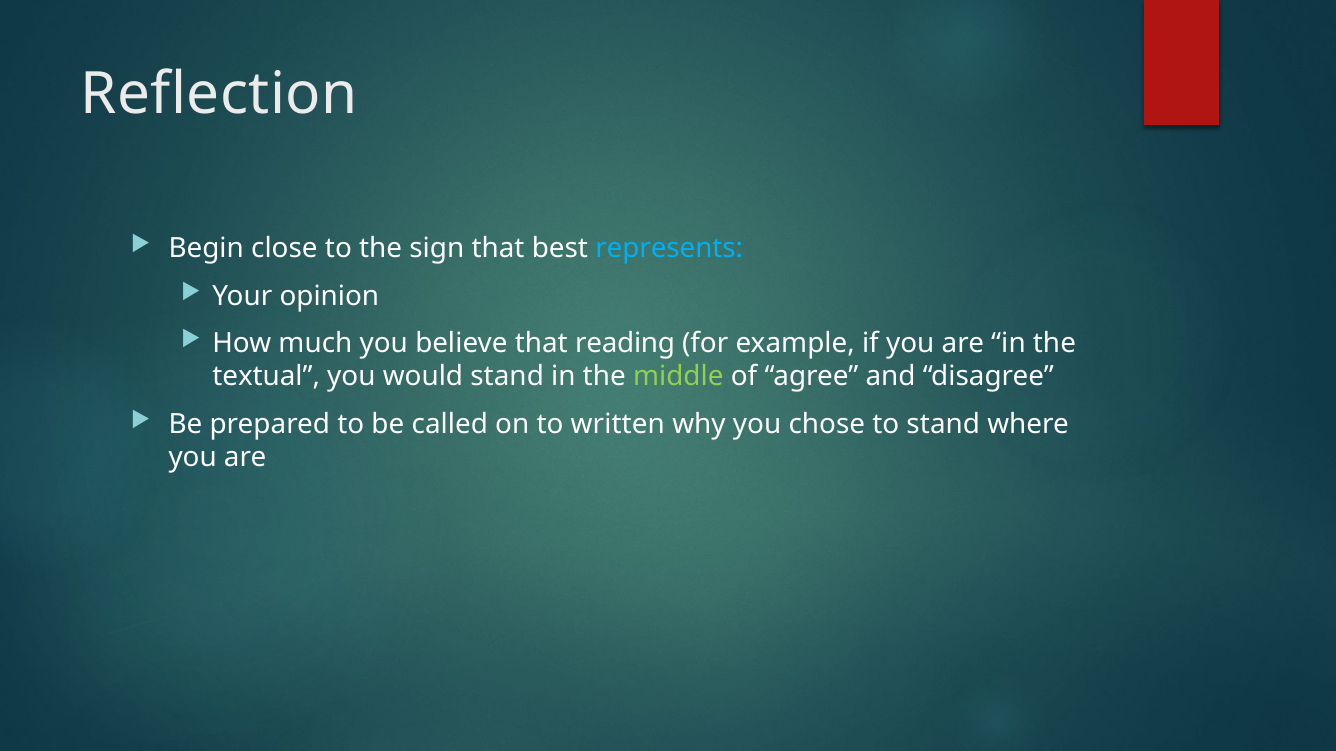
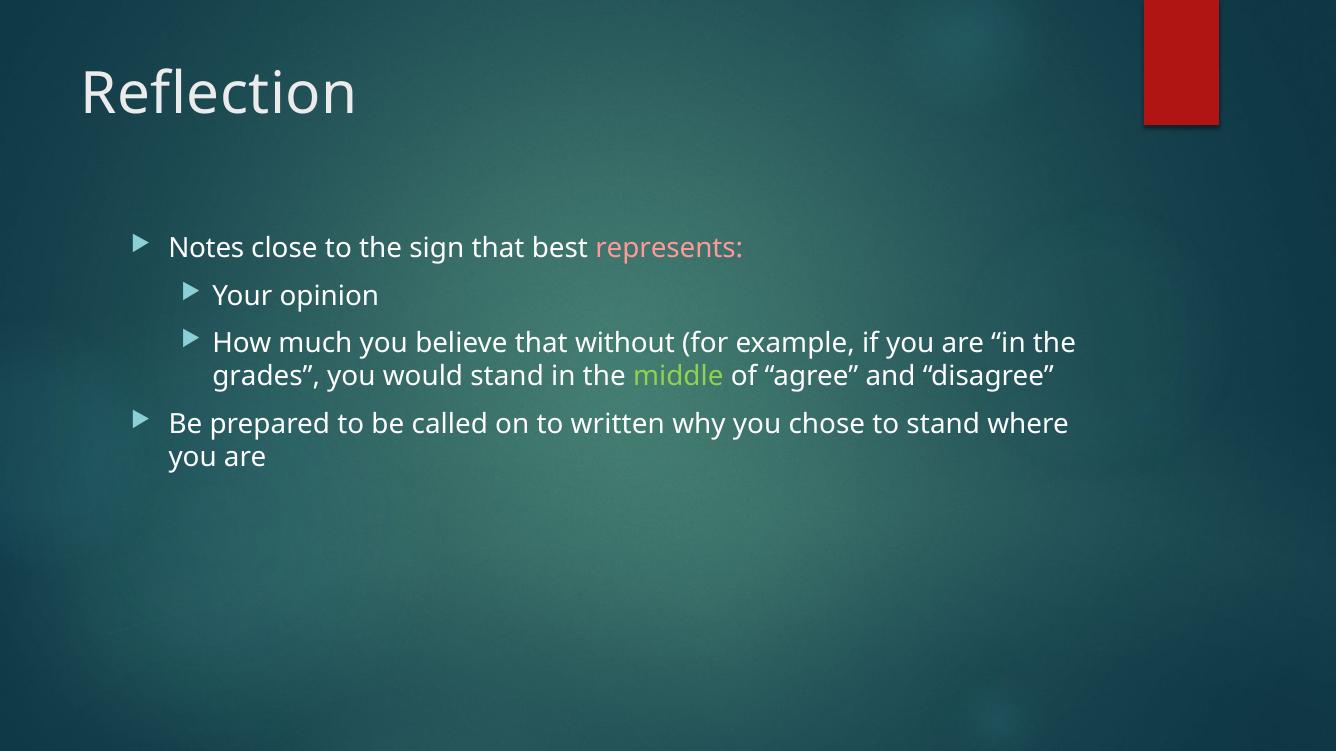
Begin: Begin -> Notes (206, 249)
represents colour: light blue -> pink (669, 249)
reading: reading -> without (625, 343)
textual: textual -> grades (266, 377)
